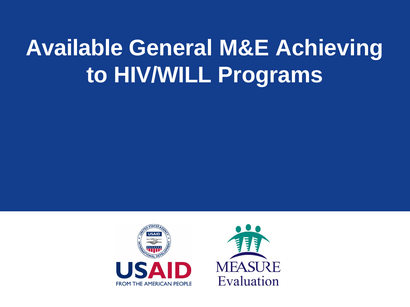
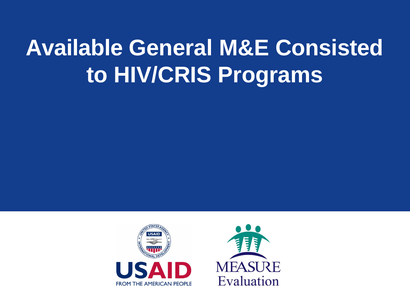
Achieving: Achieving -> Consisted (329, 48)
HIV/WILL: HIV/WILL -> HIV/CRIS (163, 75)
